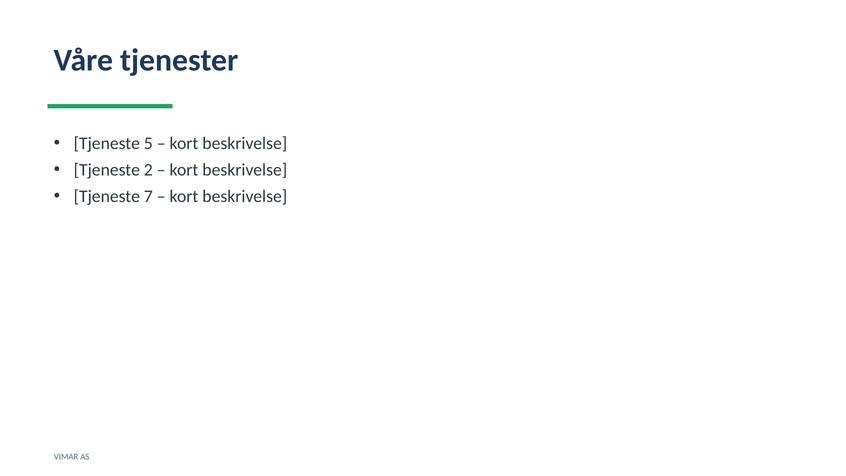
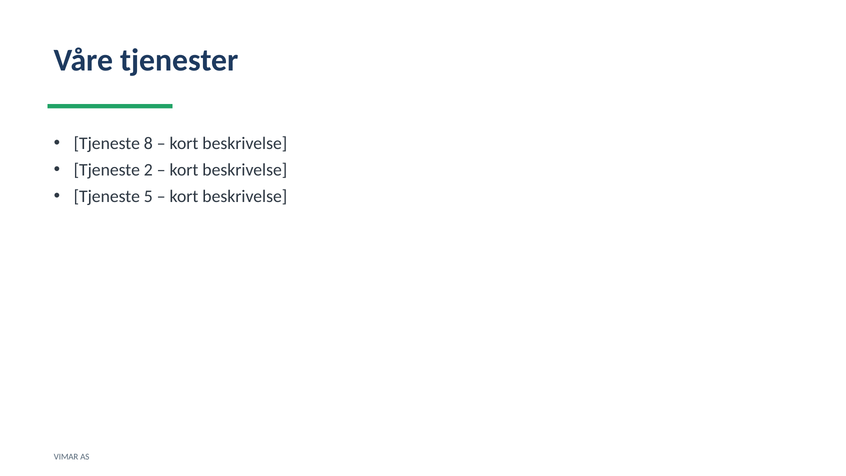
5: 5 -> 8 (148, 143)
7: 7 -> 5 (148, 196)
